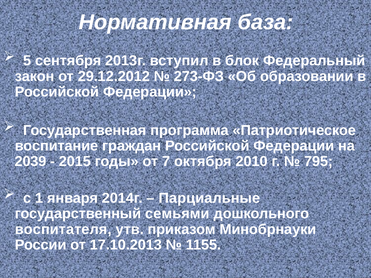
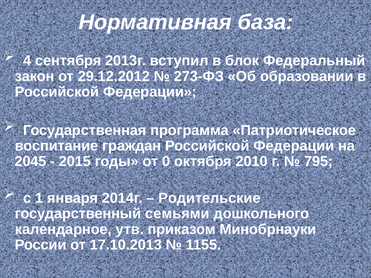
5: 5 -> 4 (27, 61)
2039: 2039 -> 2045 (31, 162)
7: 7 -> 0 (166, 162)
Парциальные: Парциальные -> Родительские (210, 198)
воспитателя: воспитателя -> календарное (63, 229)
